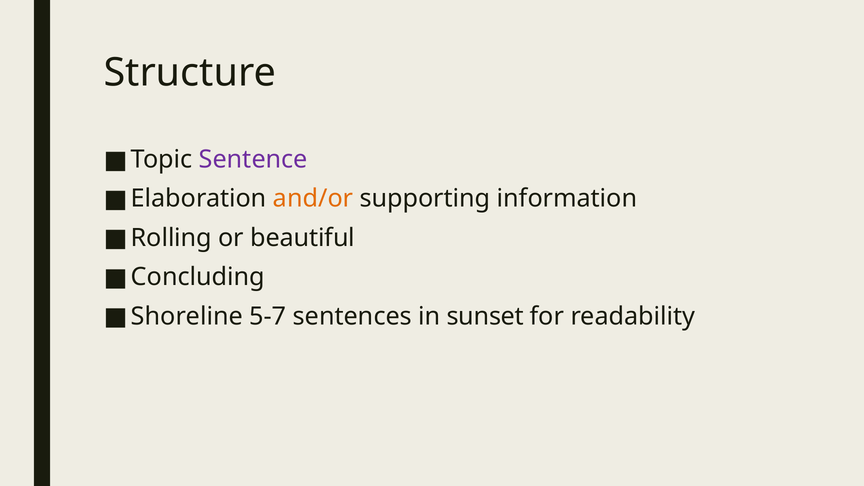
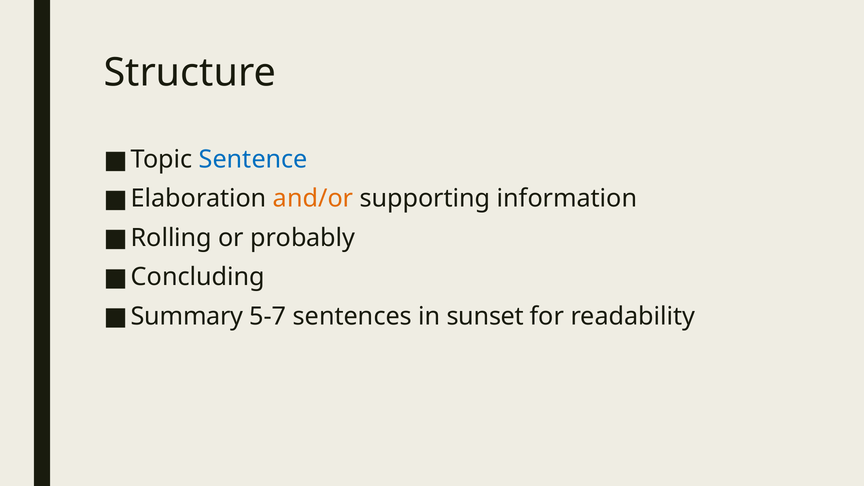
Sentence colour: purple -> blue (253, 159)
beautiful: beautiful -> probably (303, 238)
Shoreline: Shoreline -> Summary (187, 316)
